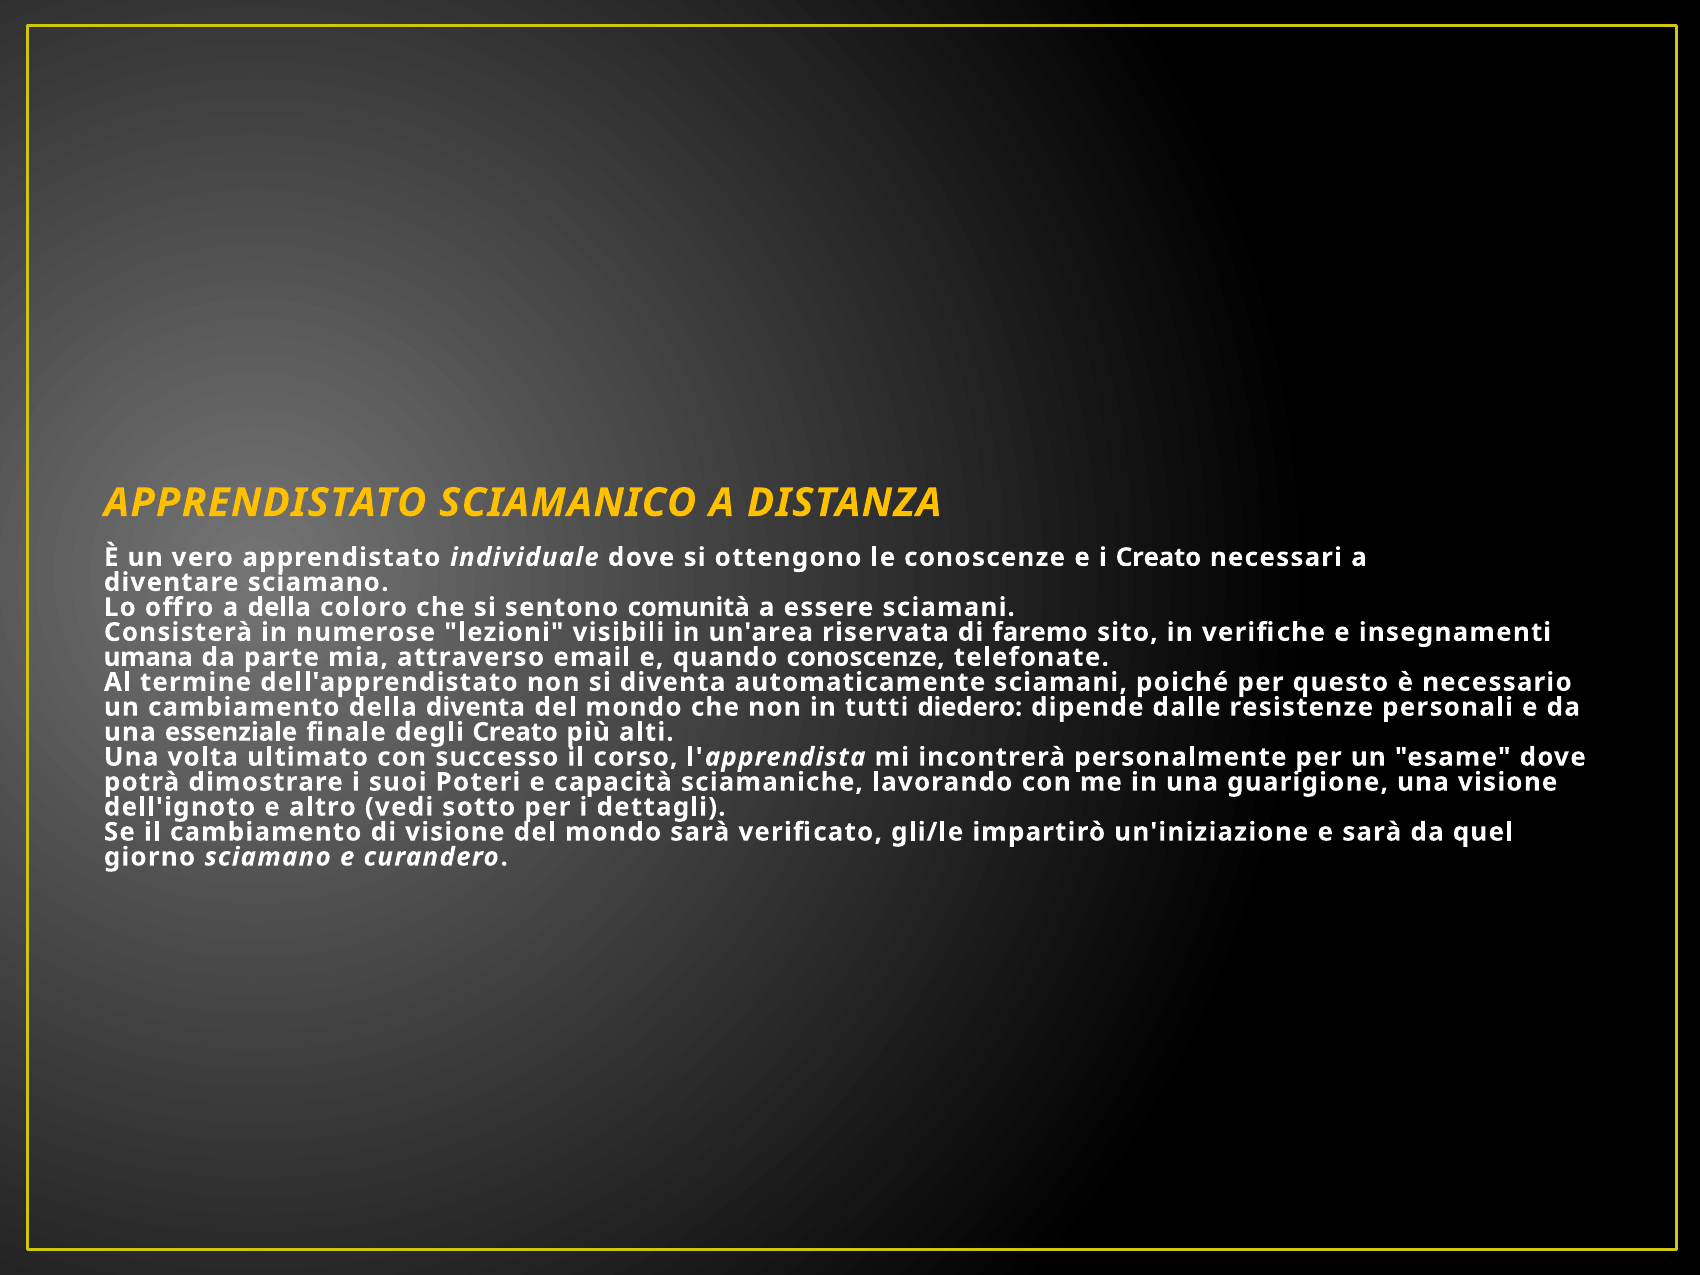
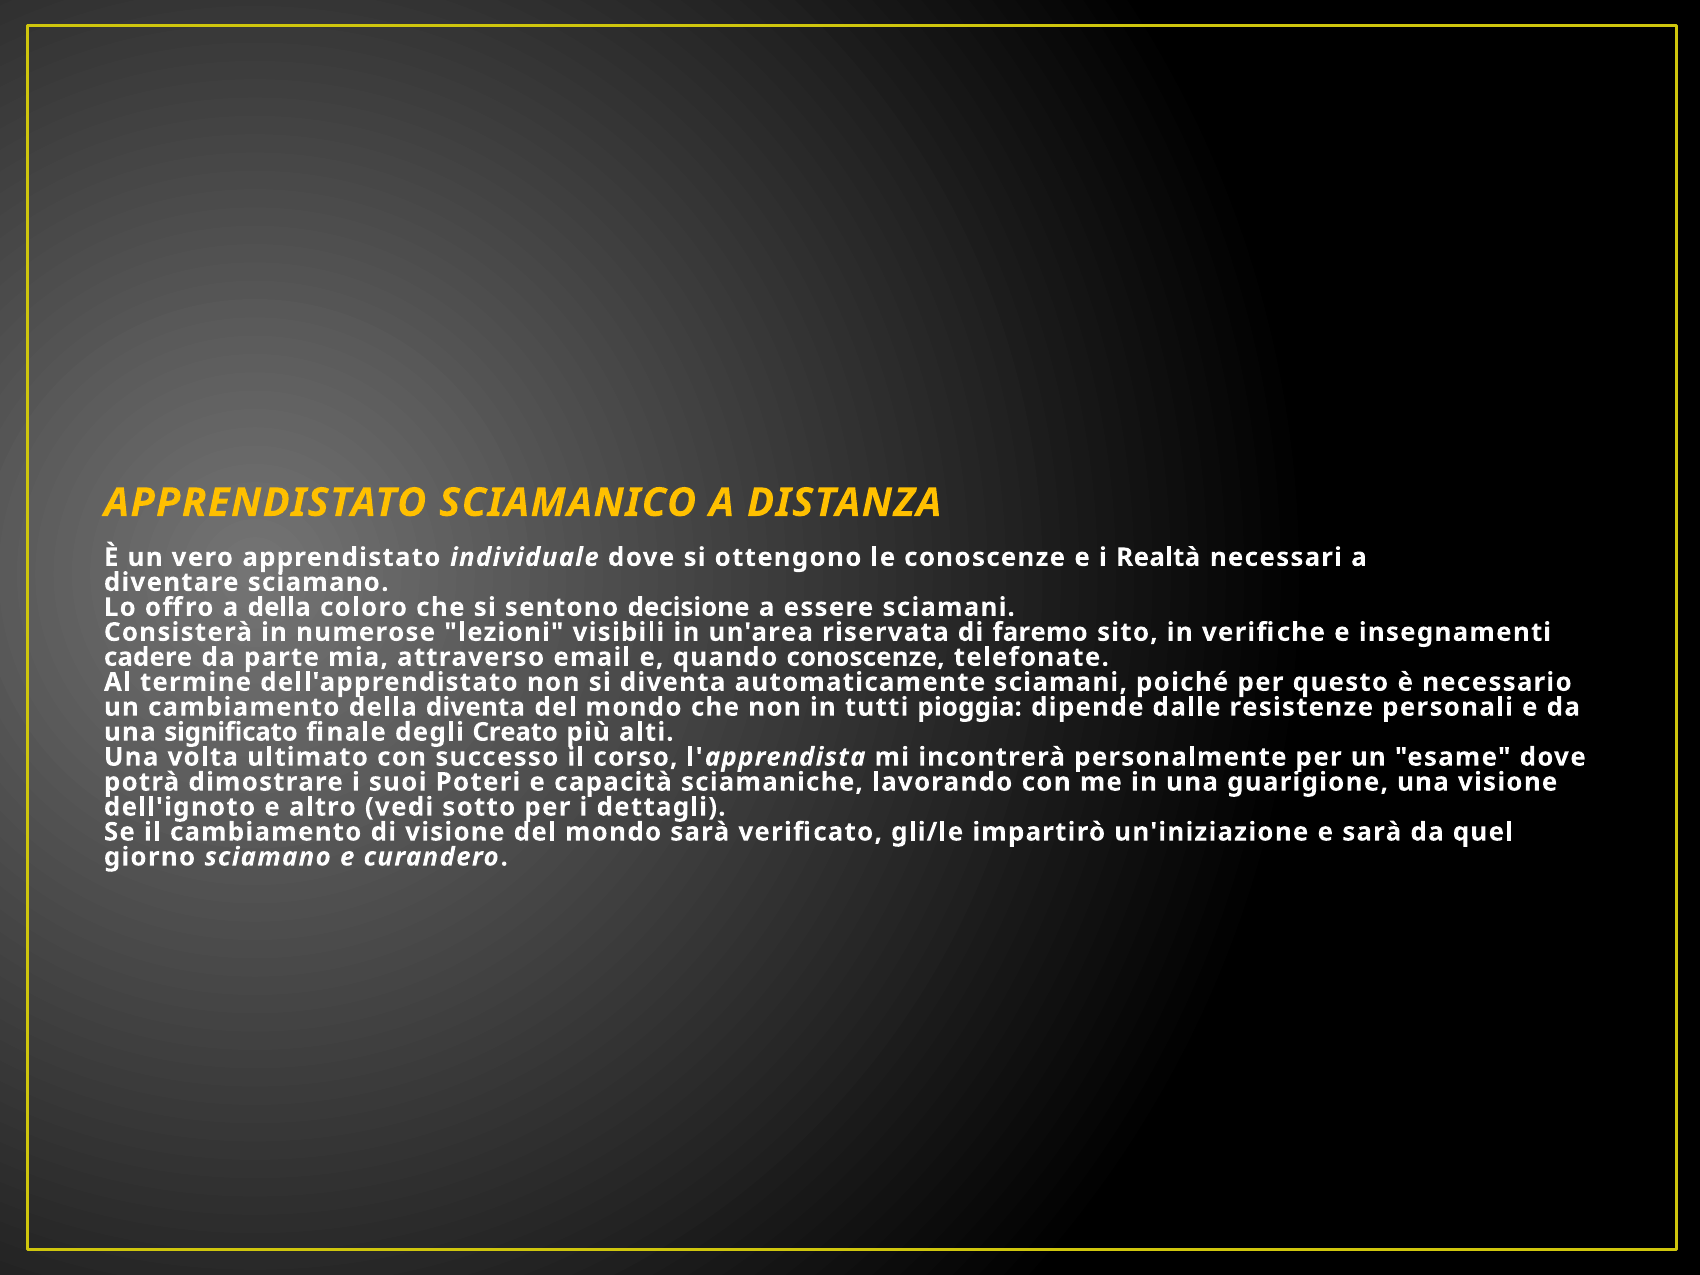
i Creato: Creato -> Realtà (1158, 557)
comunità: comunità -> decisione (689, 607)
umana: umana -> cadere (148, 657)
diedero: diedero -> pioggia (970, 707)
essenziale: essenziale -> significato (231, 732)
